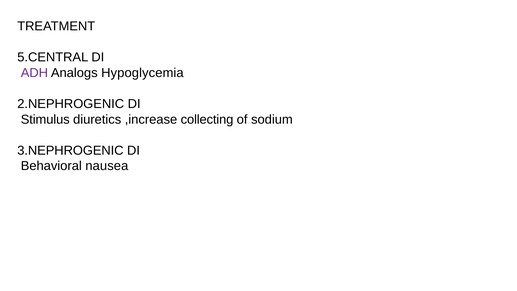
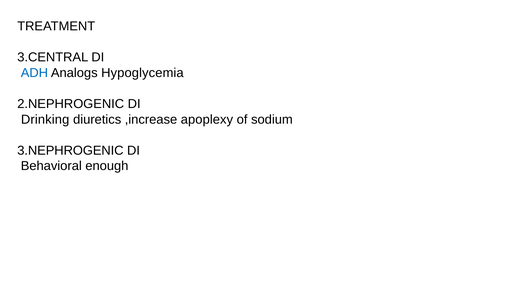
5.CENTRAL: 5.CENTRAL -> 3.CENTRAL (53, 57)
ADH colour: purple -> blue (34, 73)
Stimulus: Stimulus -> Drinking (45, 119)
collecting: collecting -> apoplexy (207, 119)
nausea: nausea -> enough (107, 166)
